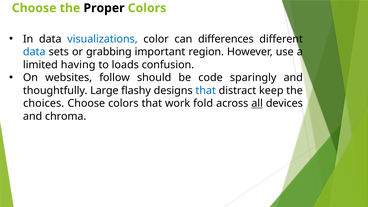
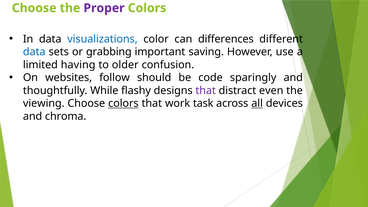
Proper colour: black -> purple (104, 8)
region: region -> saving (206, 52)
loads: loads -> older (125, 65)
Large: Large -> While (104, 91)
that colour: blue -> purple (206, 91)
keep: keep -> even (271, 91)
choices: choices -> viewing (44, 103)
colors underline: none -> present (123, 103)
fold: fold -> task (203, 103)
